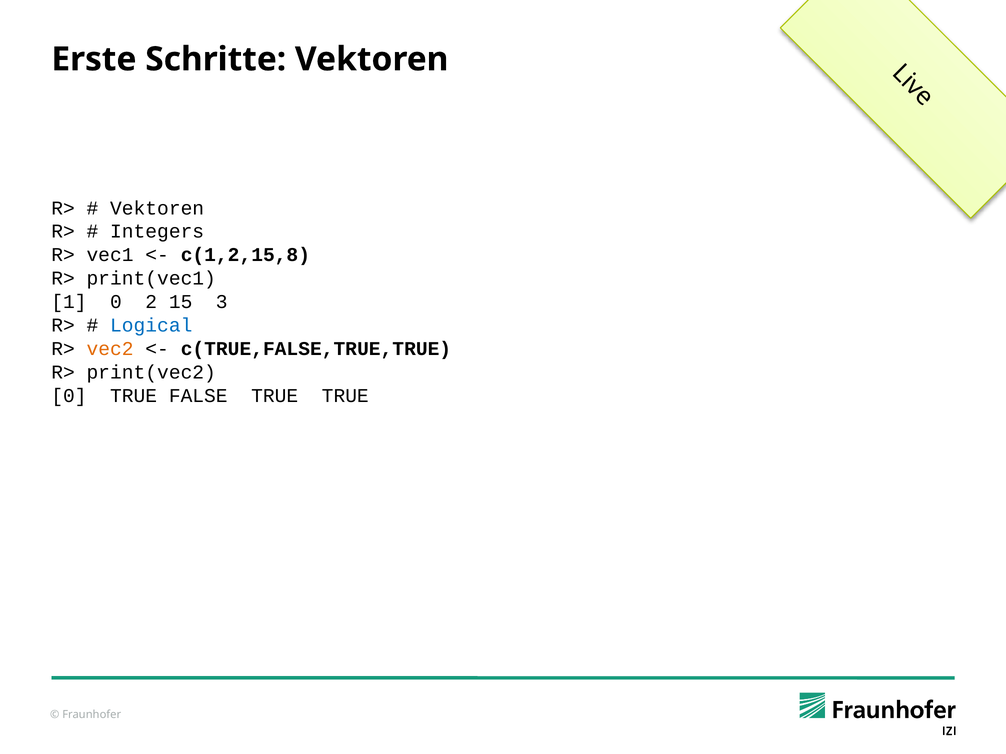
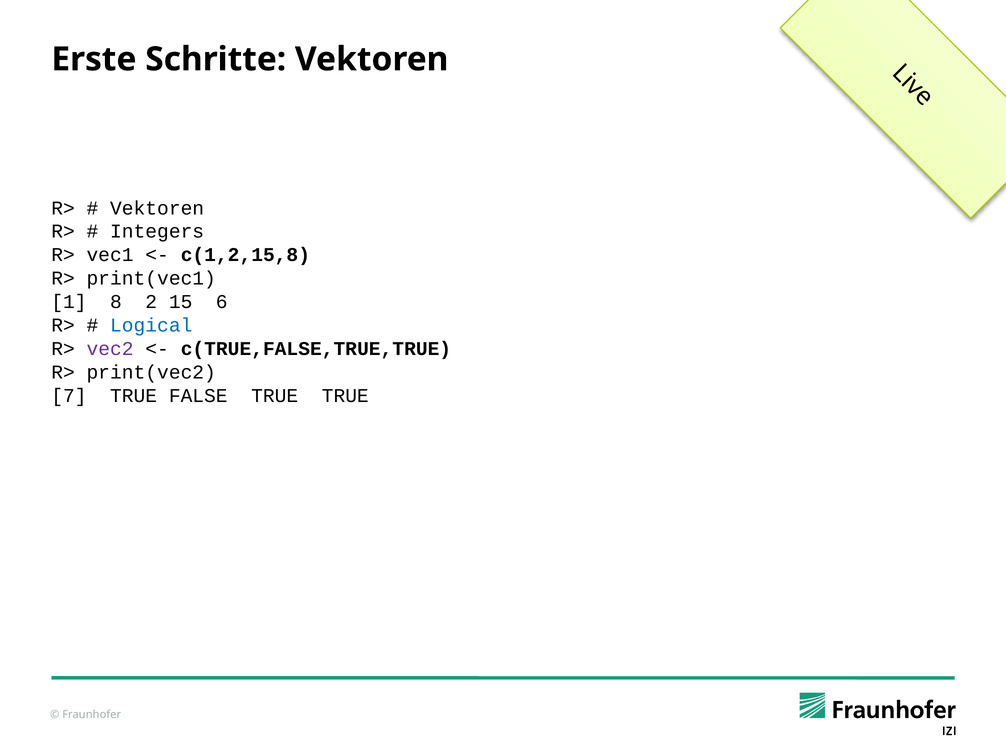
1 0: 0 -> 8 (116, 302)
3: 3 -> 6 (222, 302)
vec2 colour: orange -> purple (110, 349)
0: 0 -> 7 (69, 396)
